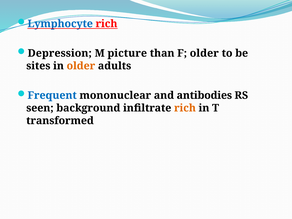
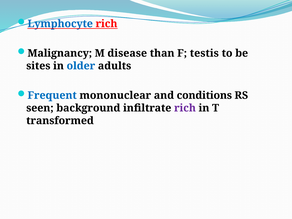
Depression: Depression -> Malignancy (60, 53)
picture: picture -> disease (127, 53)
F older: older -> testis (204, 53)
older colour: orange -> blue (81, 66)
antibodies: antibodies -> conditions (204, 95)
rich colour: orange -> purple (185, 108)
